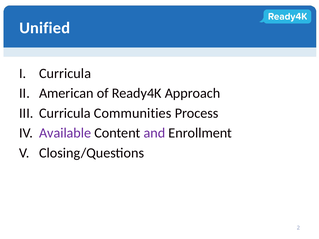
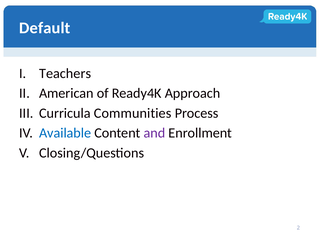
Unified: Unified -> Default (45, 28)
Curricula: Curricula -> Teachers (65, 74)
Available colour: purple -> blue (65, 133)
